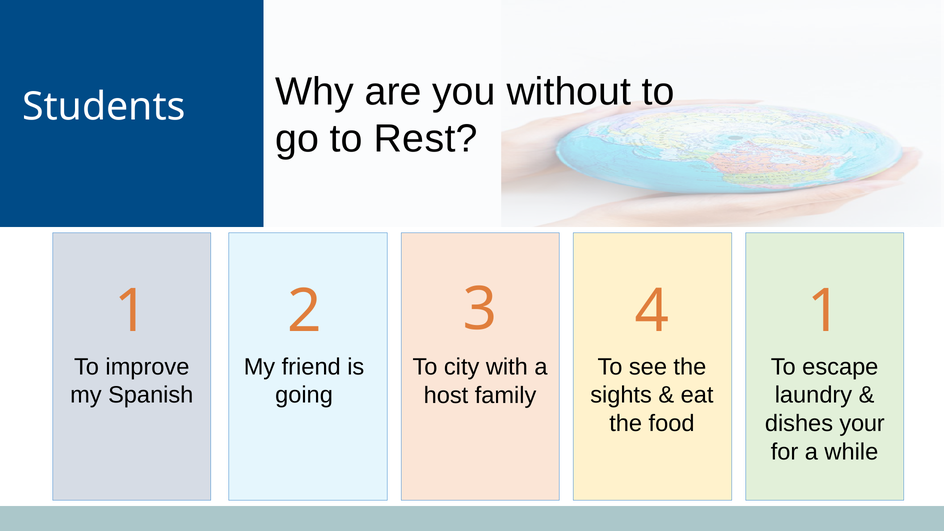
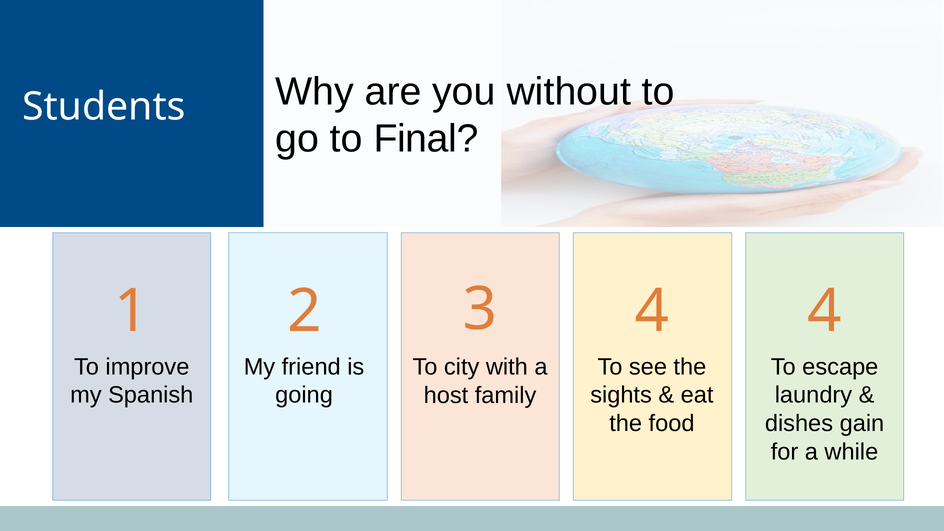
Rest: Rest -> Final (426, 139)
4 1: 1 -> 4 (825, 312)
your: your -> gain (862, 423)
